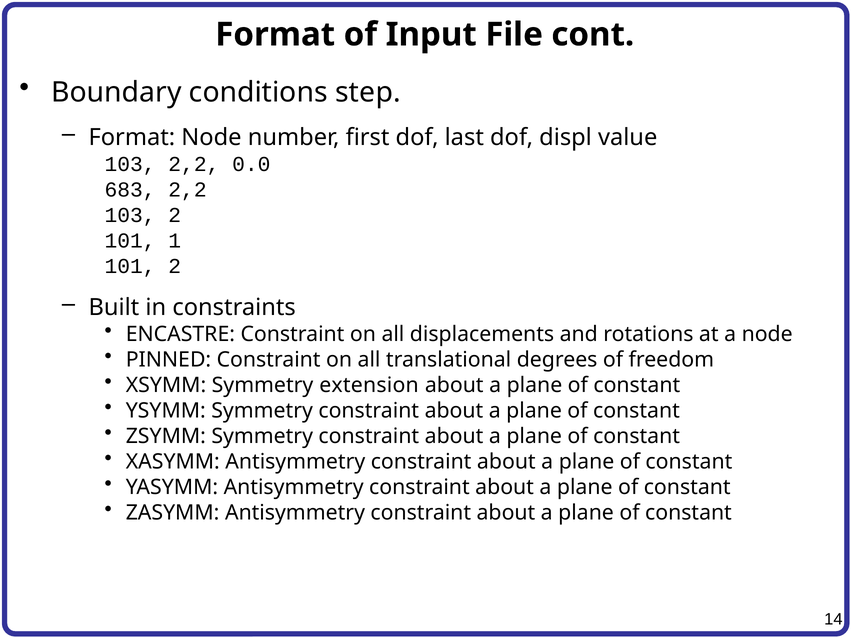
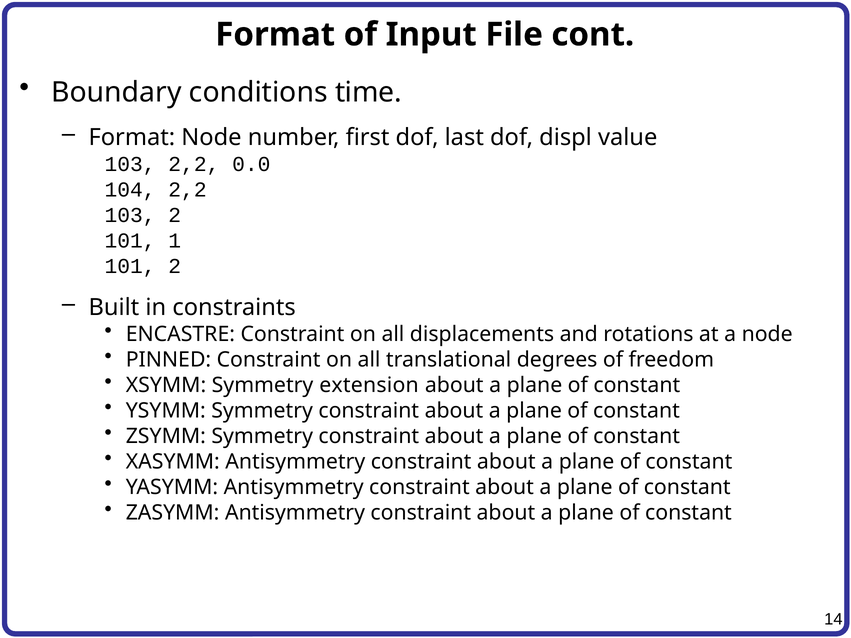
step: step -> time (368, 92)
683: 683 -> 104 (130, 190)
